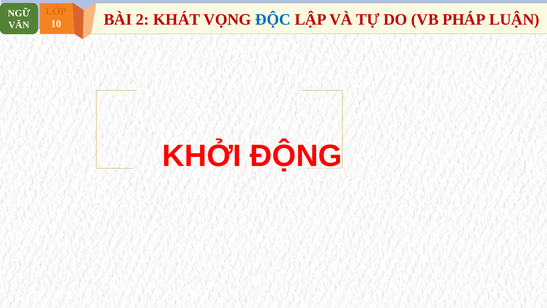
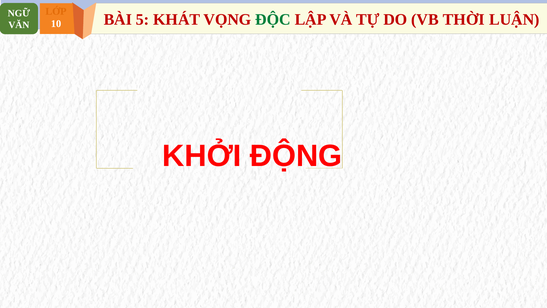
2: 2 -> 5 (143, 20)
ĐỘC colour: blue -> green (273, 20)
PHÁP: PHÁP -> THỜI (464, 20)
